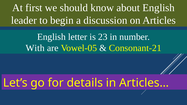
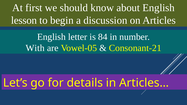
leader: leader -> lesson (24, 20)
23: 23 -> 84 (103, 37)
